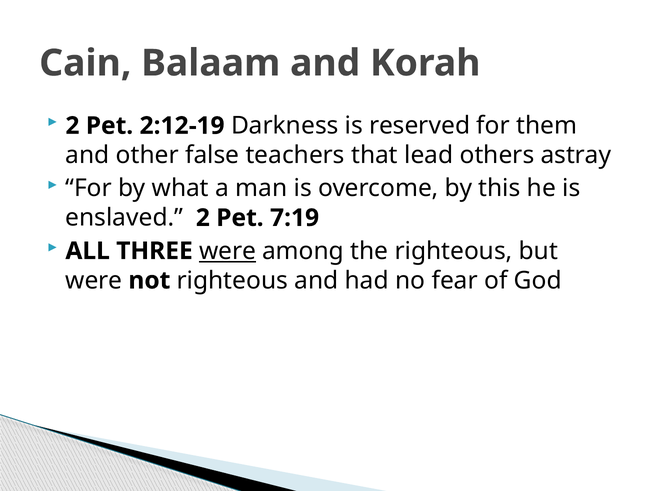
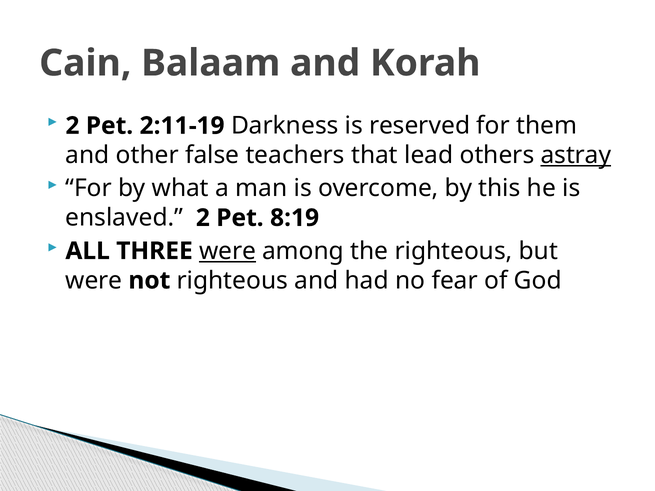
2:12-19: 2:12-19 -> 2:11-19 (182, 126)
astray underline: none -> present (576, 155)
7:19: 7:19 -> 8:19 (295, 218)
